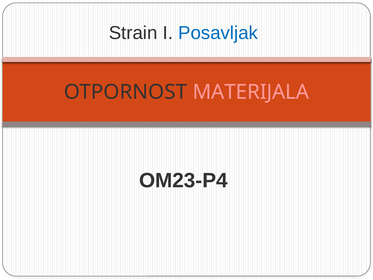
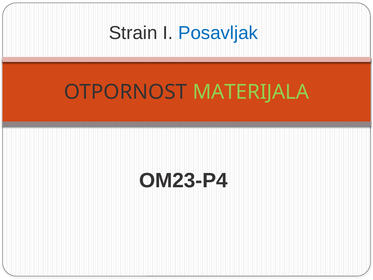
MATERIJALA colour: pink -> light green (251, 92)
